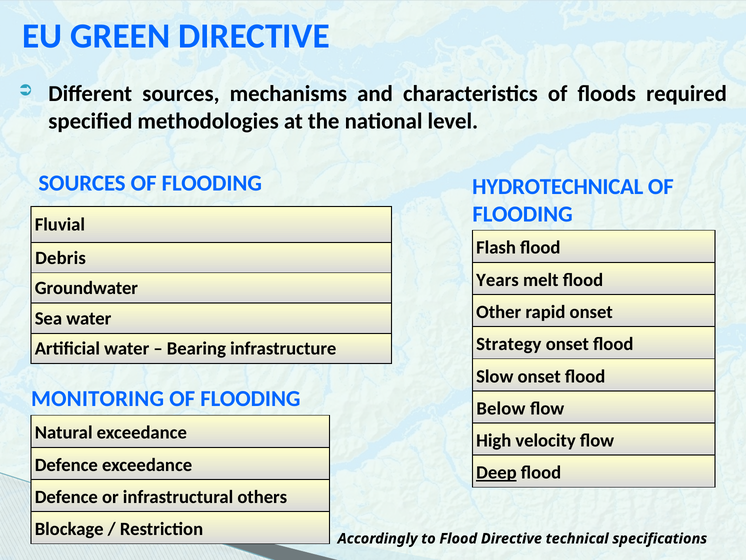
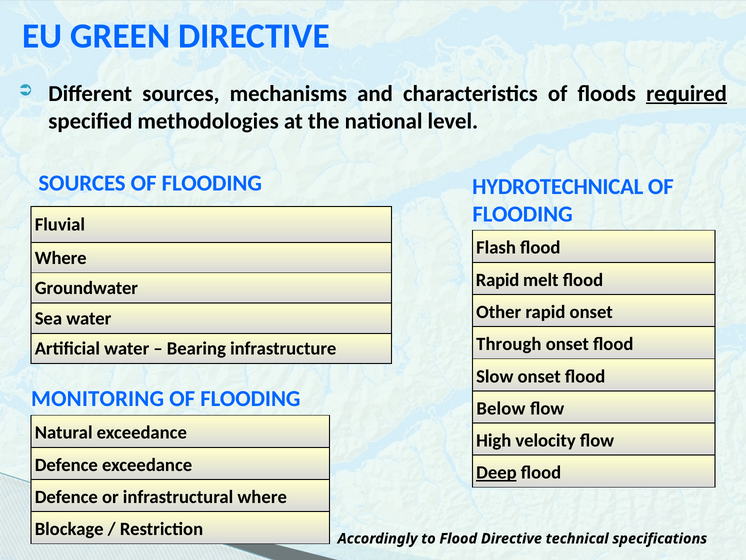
required underline: none -> present (687, 94)
Debris: Debris -> Where (61, 258)
Years: Years -> Rapid (498, 280)
Strategy: Strategy -> Through (509, 344)
infrastructural others: others -> where (262, 497)
